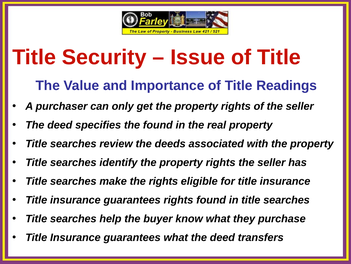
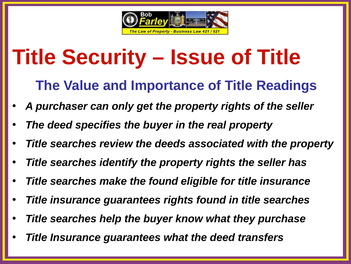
specifies the found: found -> buyer (158, 125)
the rights: rights -> found (163, 181)
